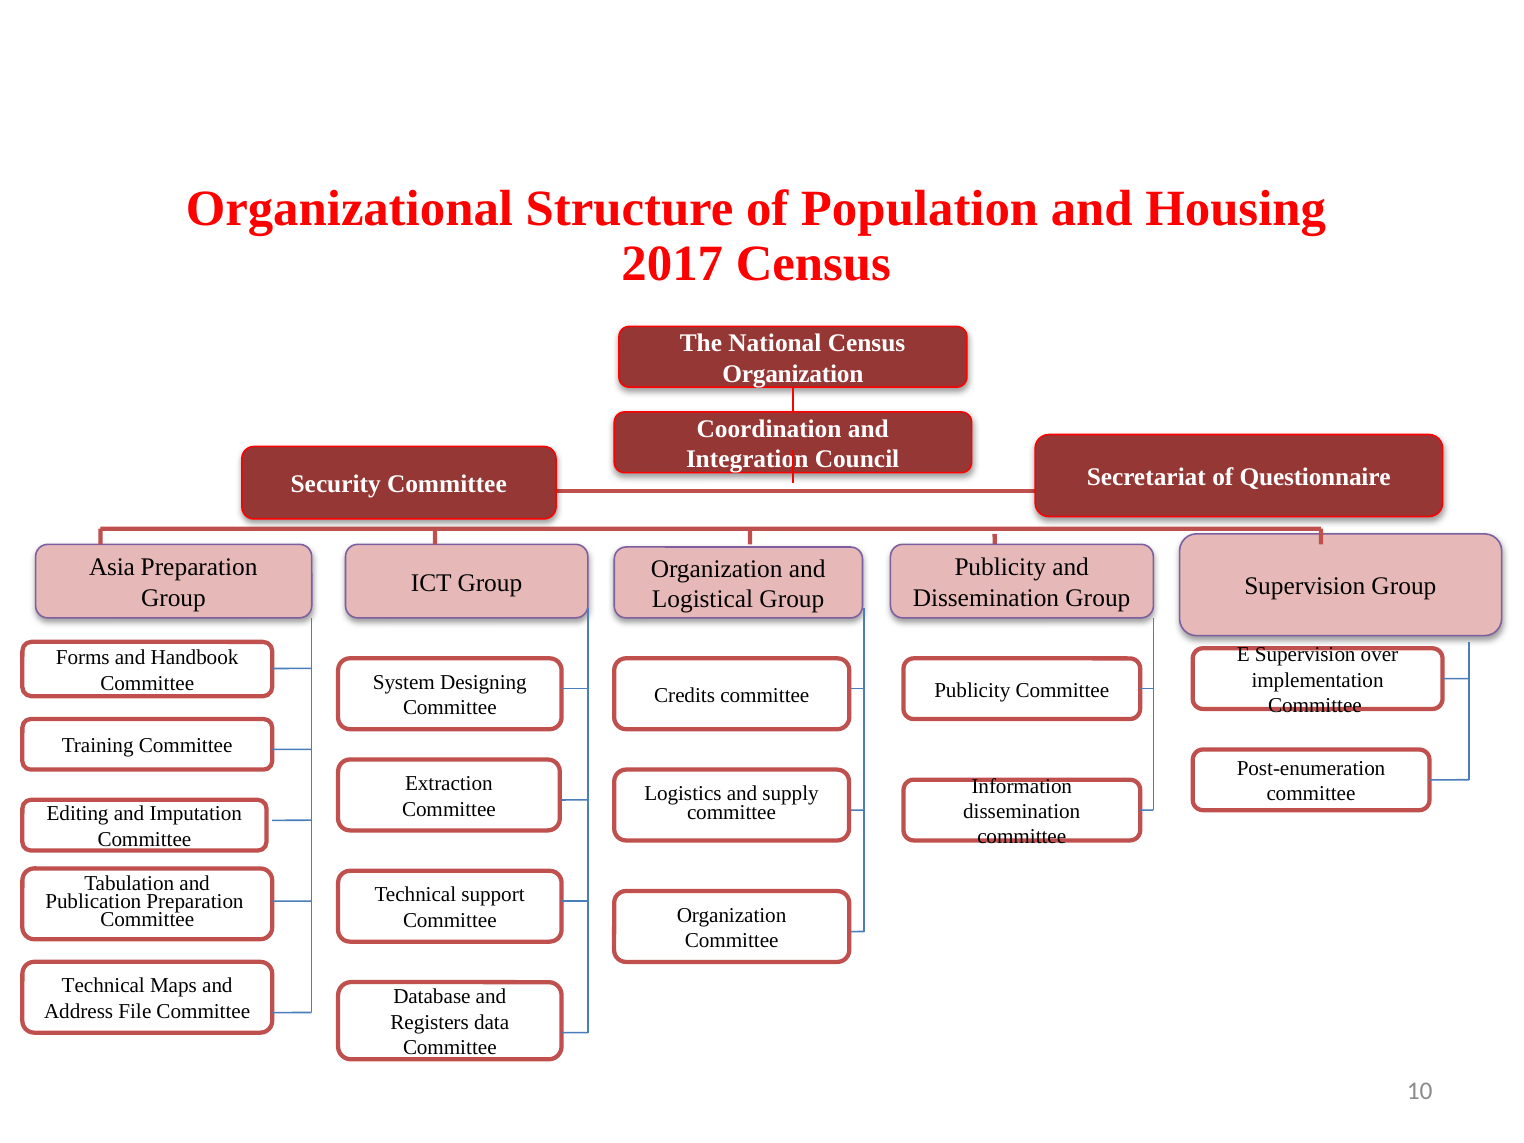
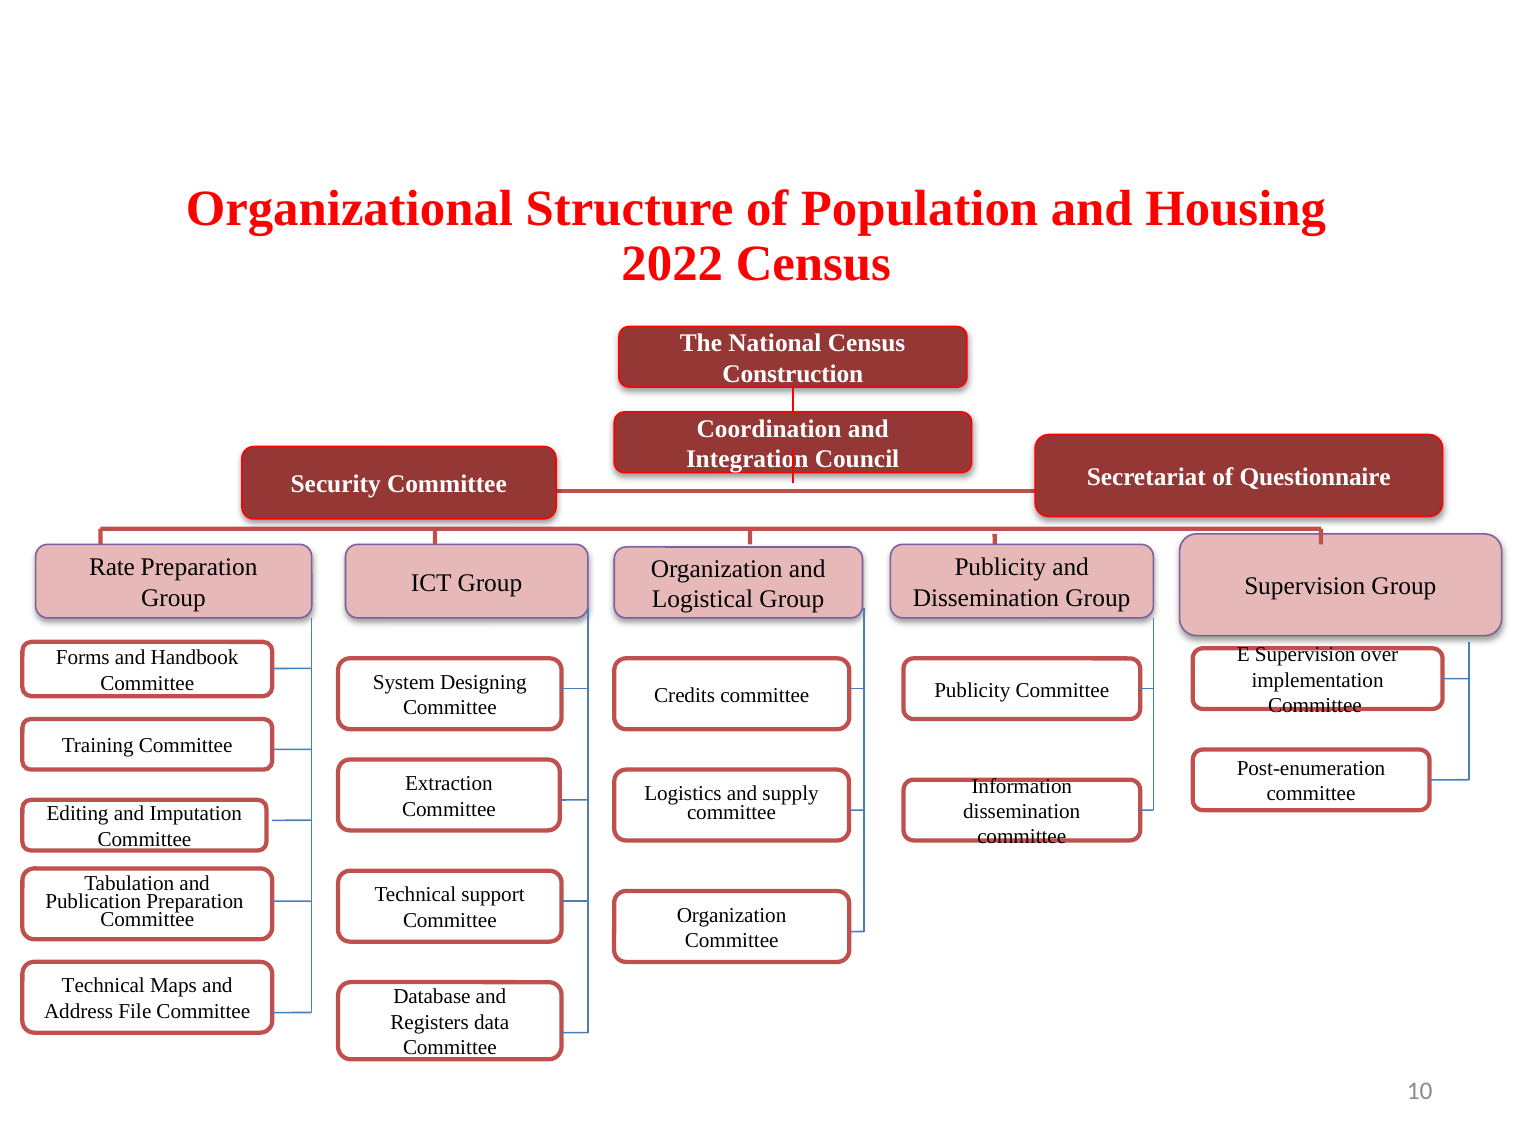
2017: 2017 -> 2022 (672, 264)
Organization: Organization -> Construction (793, 374)
Asia: Asia -> Rate (112, 568)
